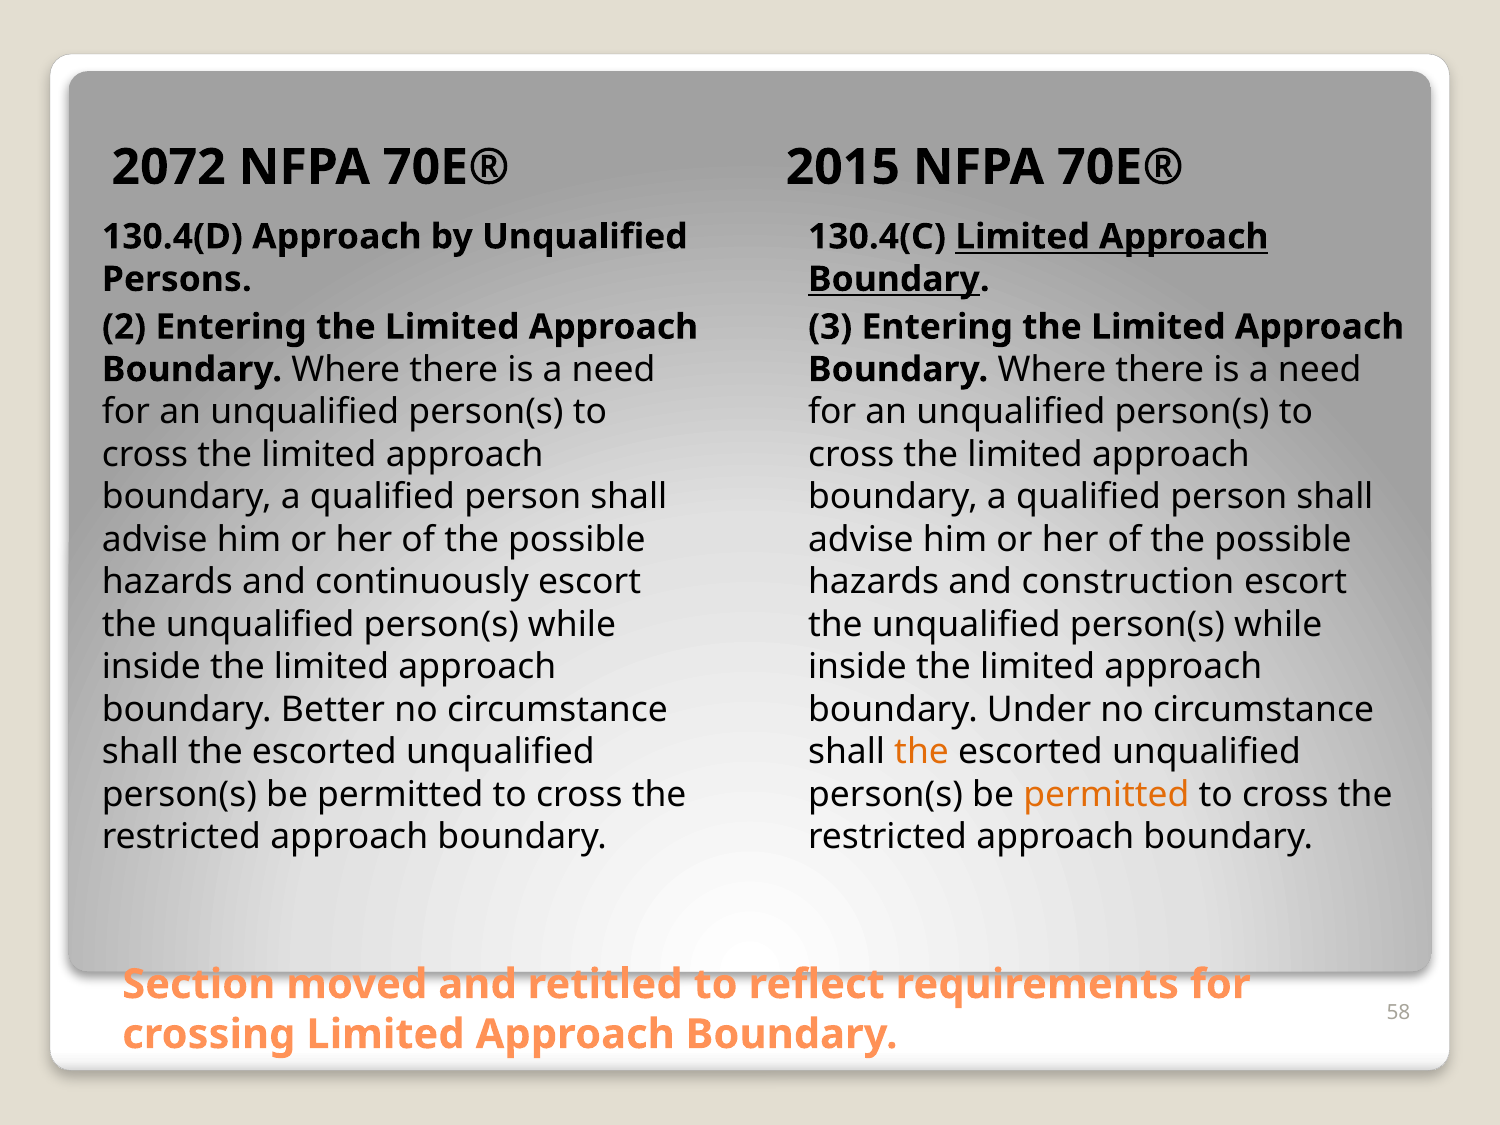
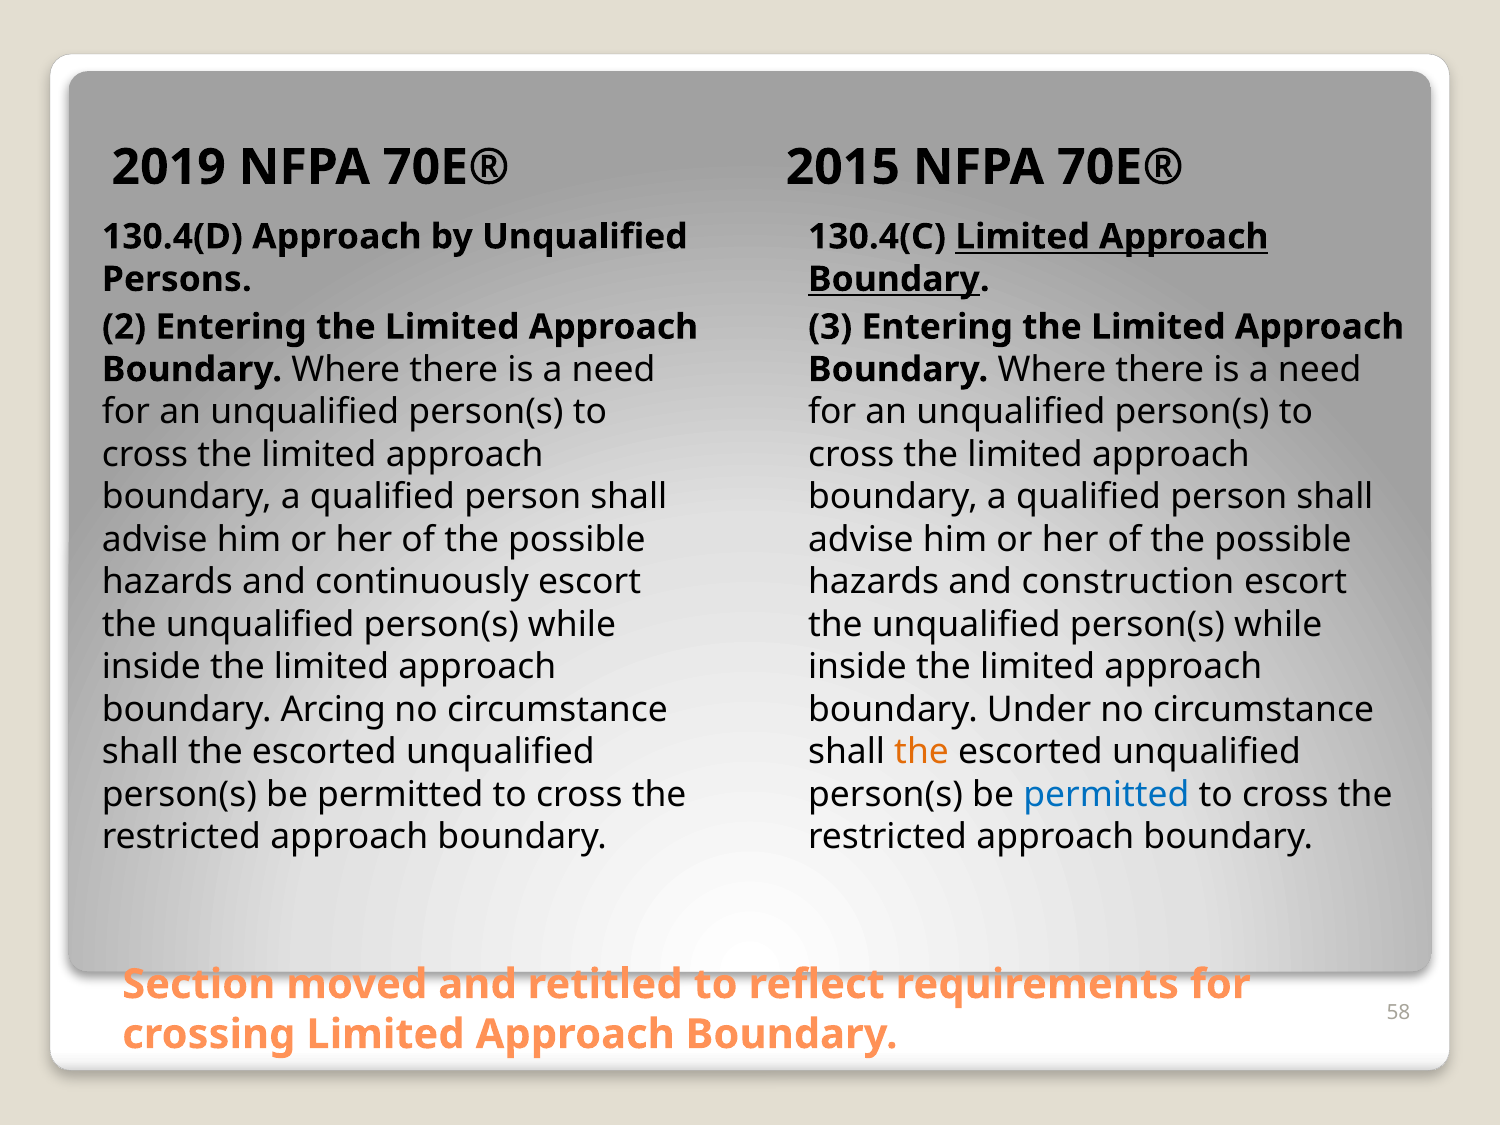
2072: 2072 -> 2019 (169, 167)
Better: Better -> Arcing (333, 710)
permitted colour: orange -> blue (1106, 795)
